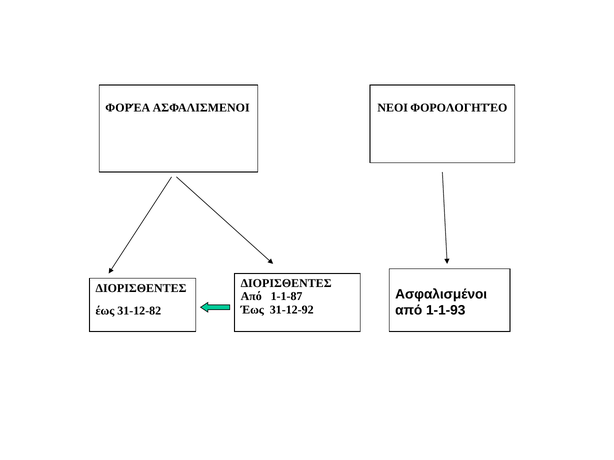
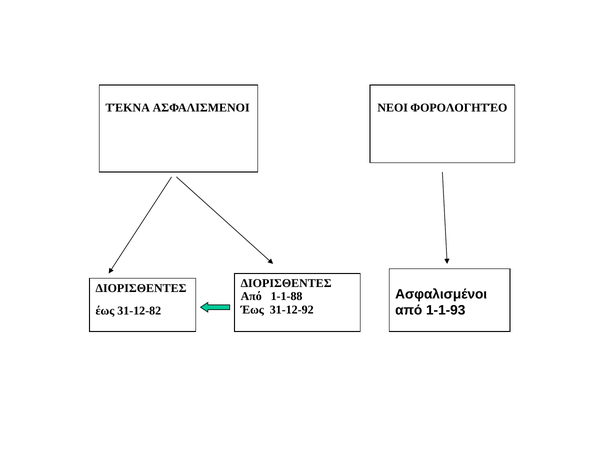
ΦΟΡΈΑ: ΦΟΡΈΑ -> ΤΈΚΝΑ (128, 108)
1-1-87: 1-1-87 -> 1-1-88 (287, 297)
